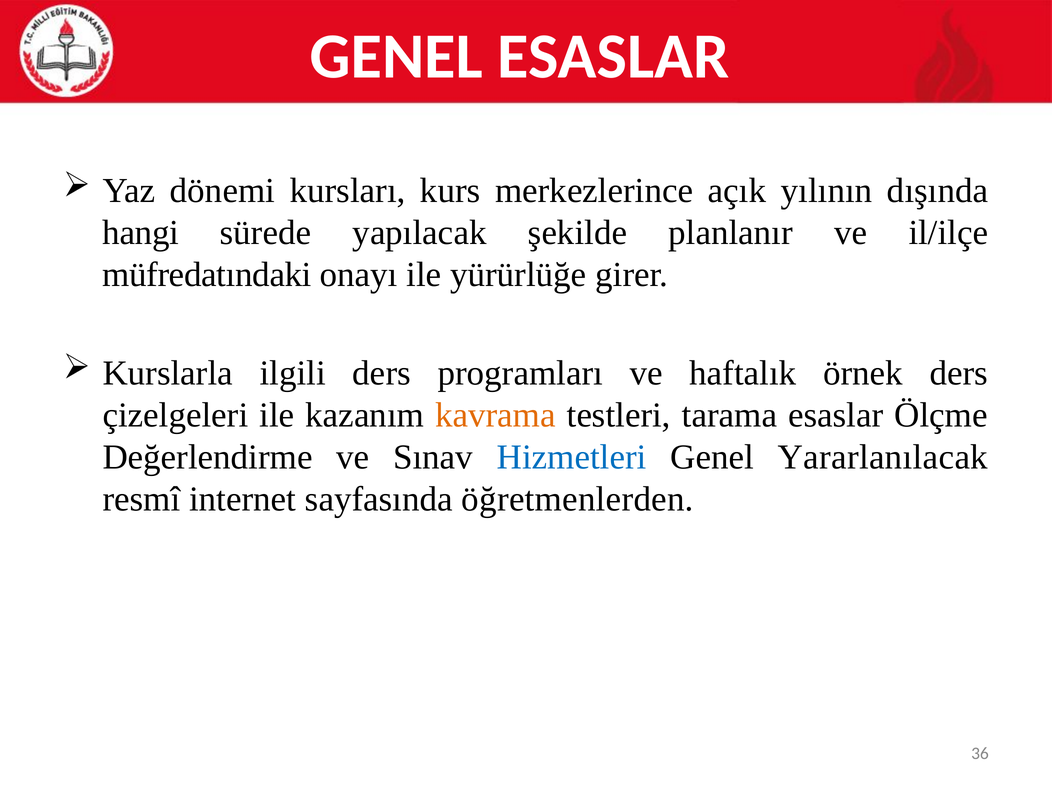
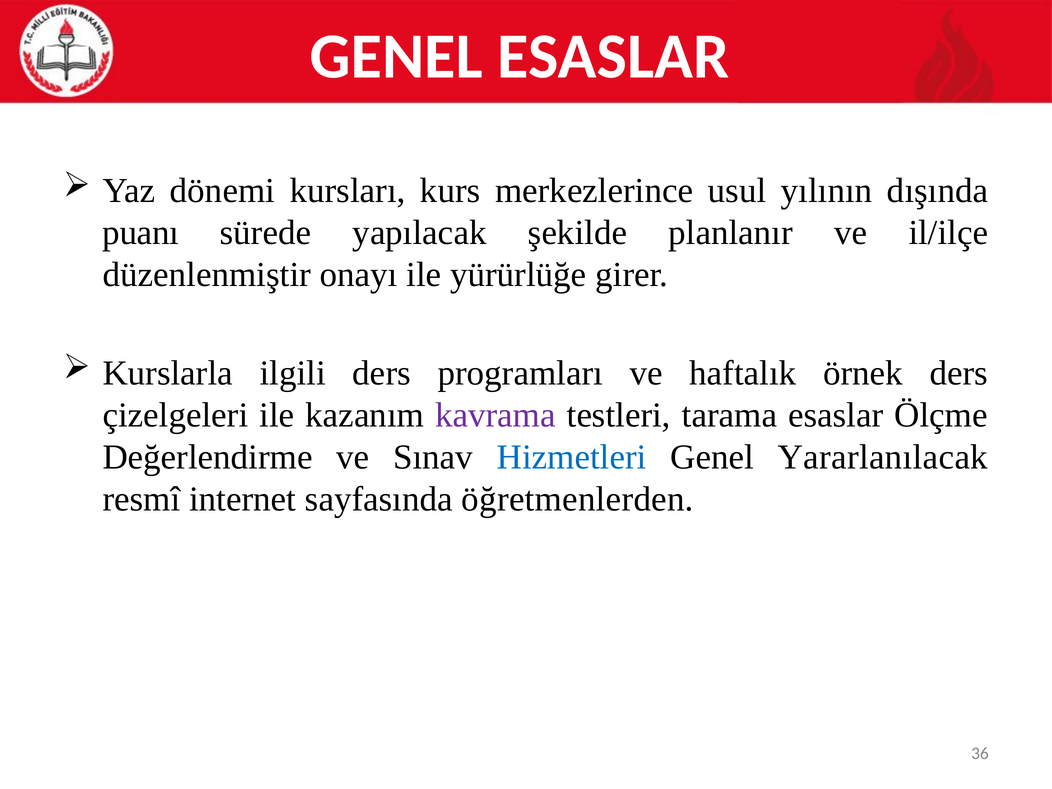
açık: açık -> usul (737, 191)
hangi: hangi -> puanı (141, 233)
müfredatındaki: müfredatındaki -> düzenlenmiştir (207, 275)
kavrama colour: orange -> purple (495, 415)
